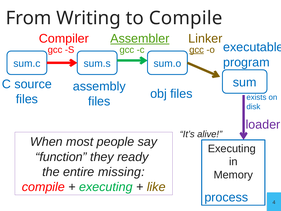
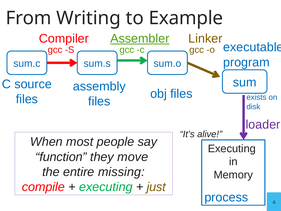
to Compile: Compile -> Example (186, 18)
gcc underline: present -> none (197, 50)
ready: ready -> move (133, 157)
like: like -> just (156, 187)
